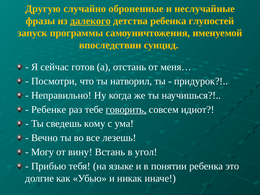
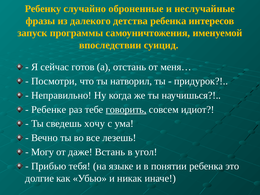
Другую: Другую -> Ребенку (43, 9)
далекого underline: present -> none (90, 21)
глупостей: глупостей -> интересов (212, 21)
кому: кому -> хочу (95, 124)
вину: вину -> даже (80, 152)
